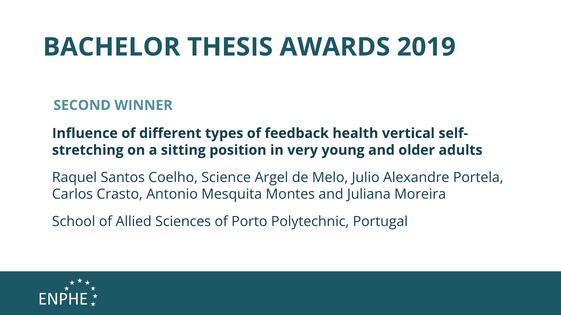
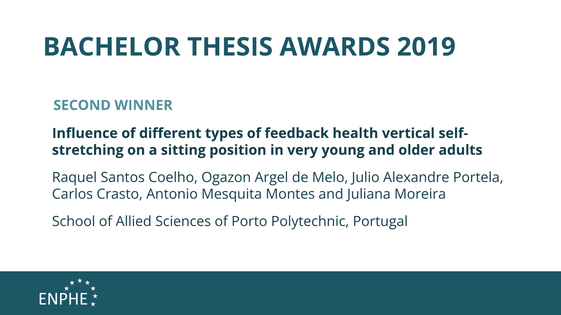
Science: Science -> Ogazon (226, 178)
